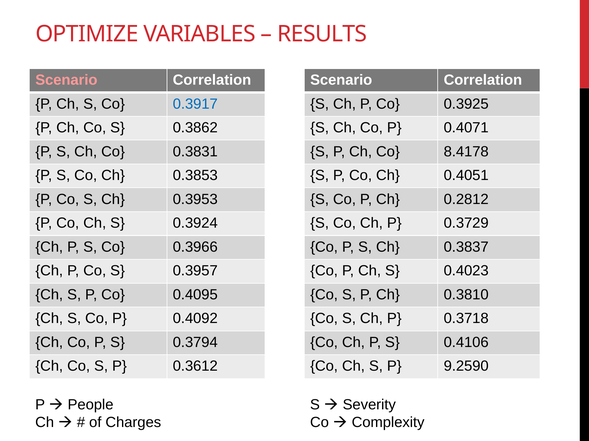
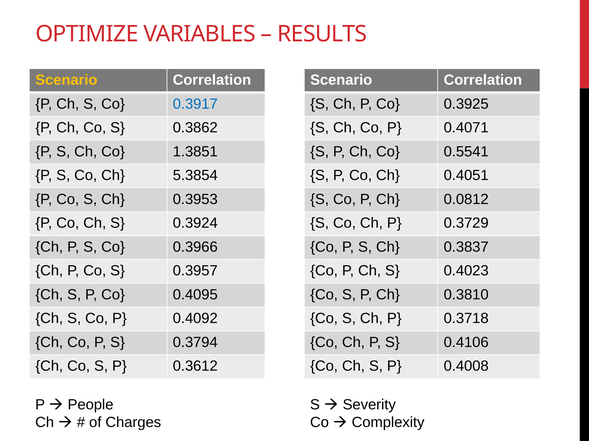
Scenario colour: pink -> yellow (66, 80)
0.3831: 0.3831 -> 1.3851 (195, 152)
8.4178: 8.4178 -> 0.5541 (466, 152)
0.3853: 0.3853 -> 5.3854 (195, 176)
0.2812: 0.2812 -> 0.0812 (466, 200)
9.2590: 9.2590 -> 0.4008 (466, 367)
